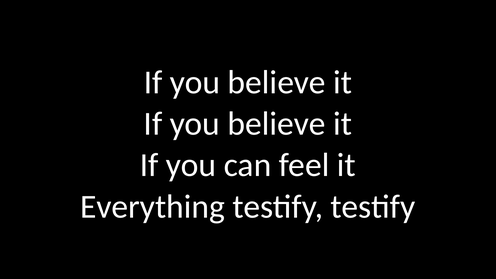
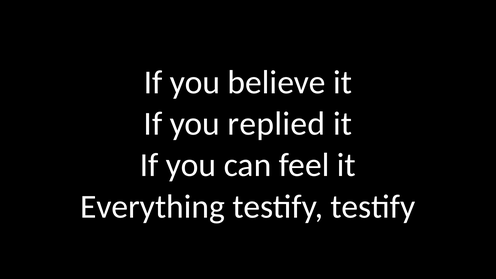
believe: believe -> replied (276, 124)
